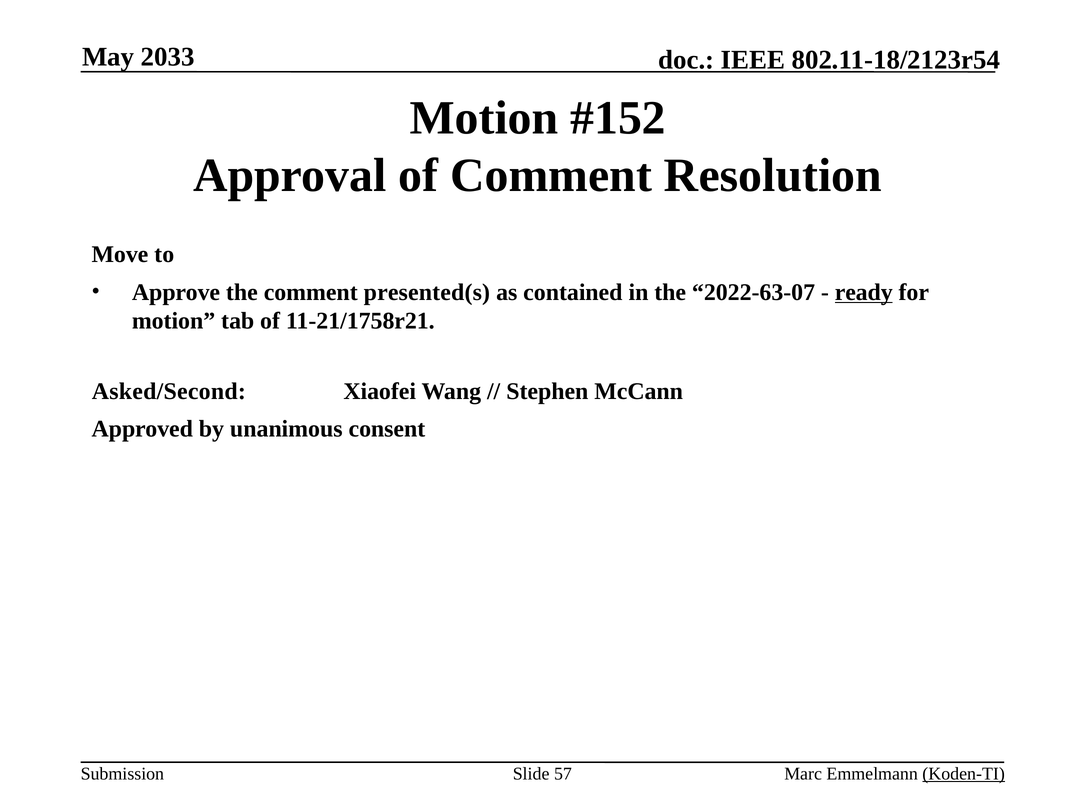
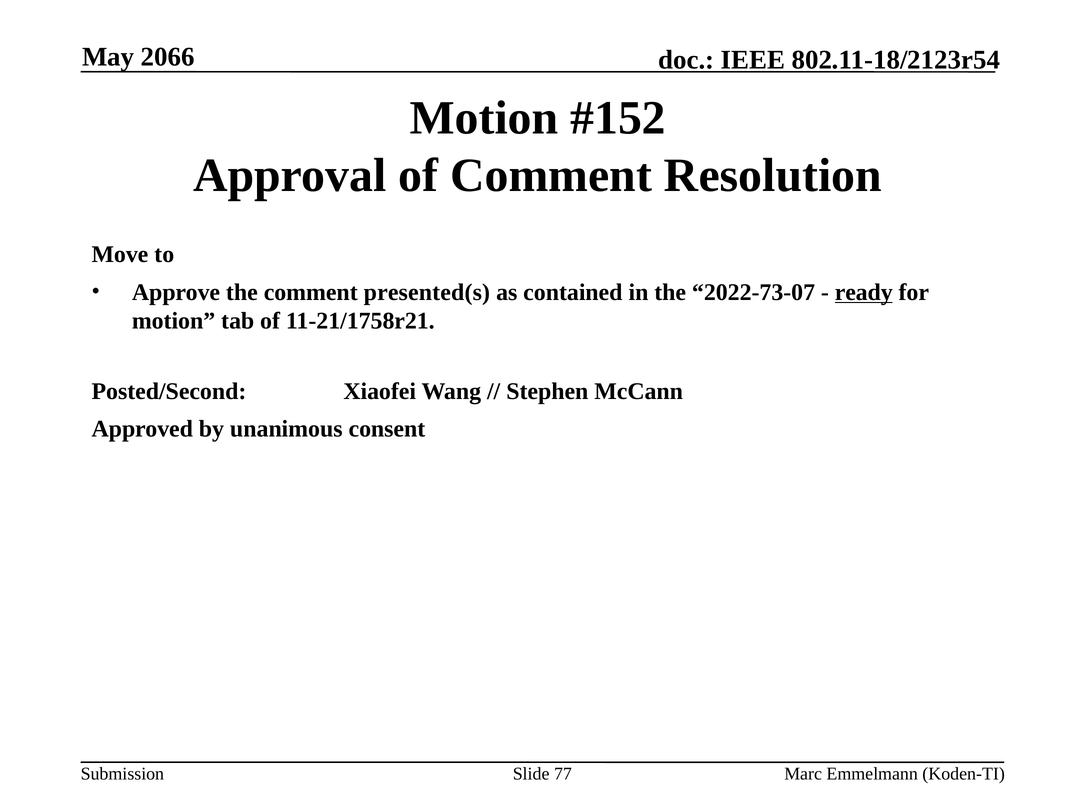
2033: 2033 -> 2066 (168, 57)
2022-63-07: 2022-63-07 -> 2022-73-07 (754, 292)
Asked/Second: Asked/Second -> Posted/Second (169, 391)
57: 57 -> 77 (563, 774)
Koden-TI underline: present -> none (964, 774)
